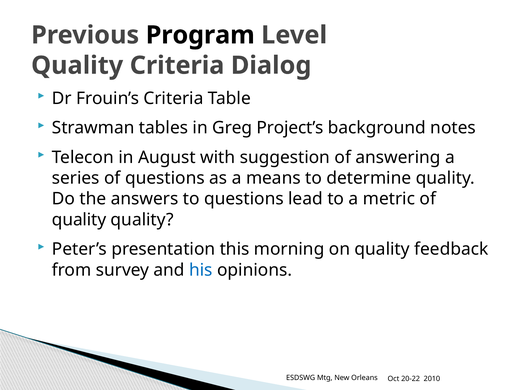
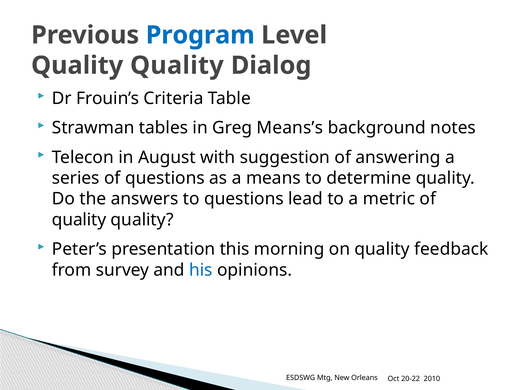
Program colour: black -> blue (200, 35)
Criteria: Criteria -> Quality (177, 65)
Project’s: Project’s -> Means’s (290, 128)
